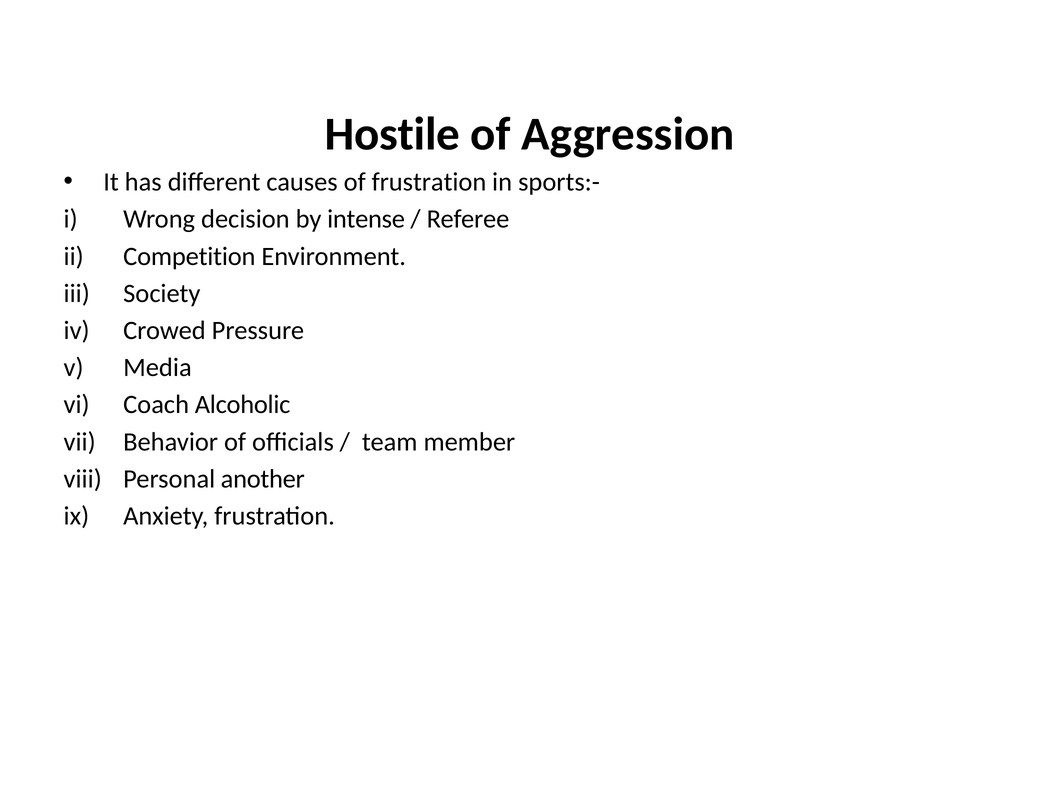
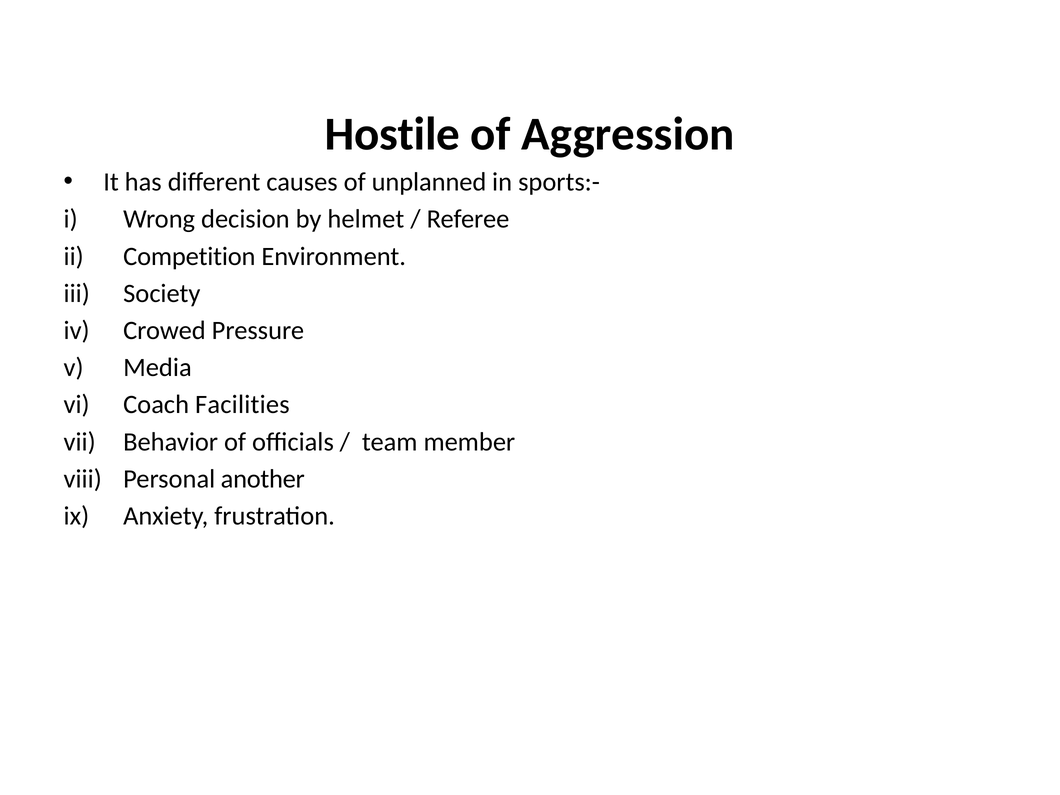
of frustration: frustration -> unplanned (429, 182)
intense: intense -> helmet (366, 219)
Alcoholic: Alcoholic -> Facilities (242, 405)
